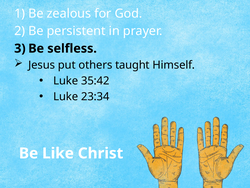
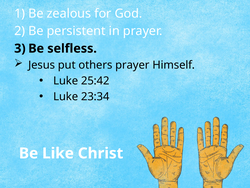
others taught: taught -> prayer (132, 65)
35:42: 35:42 -> 25:42 (95, 81)
